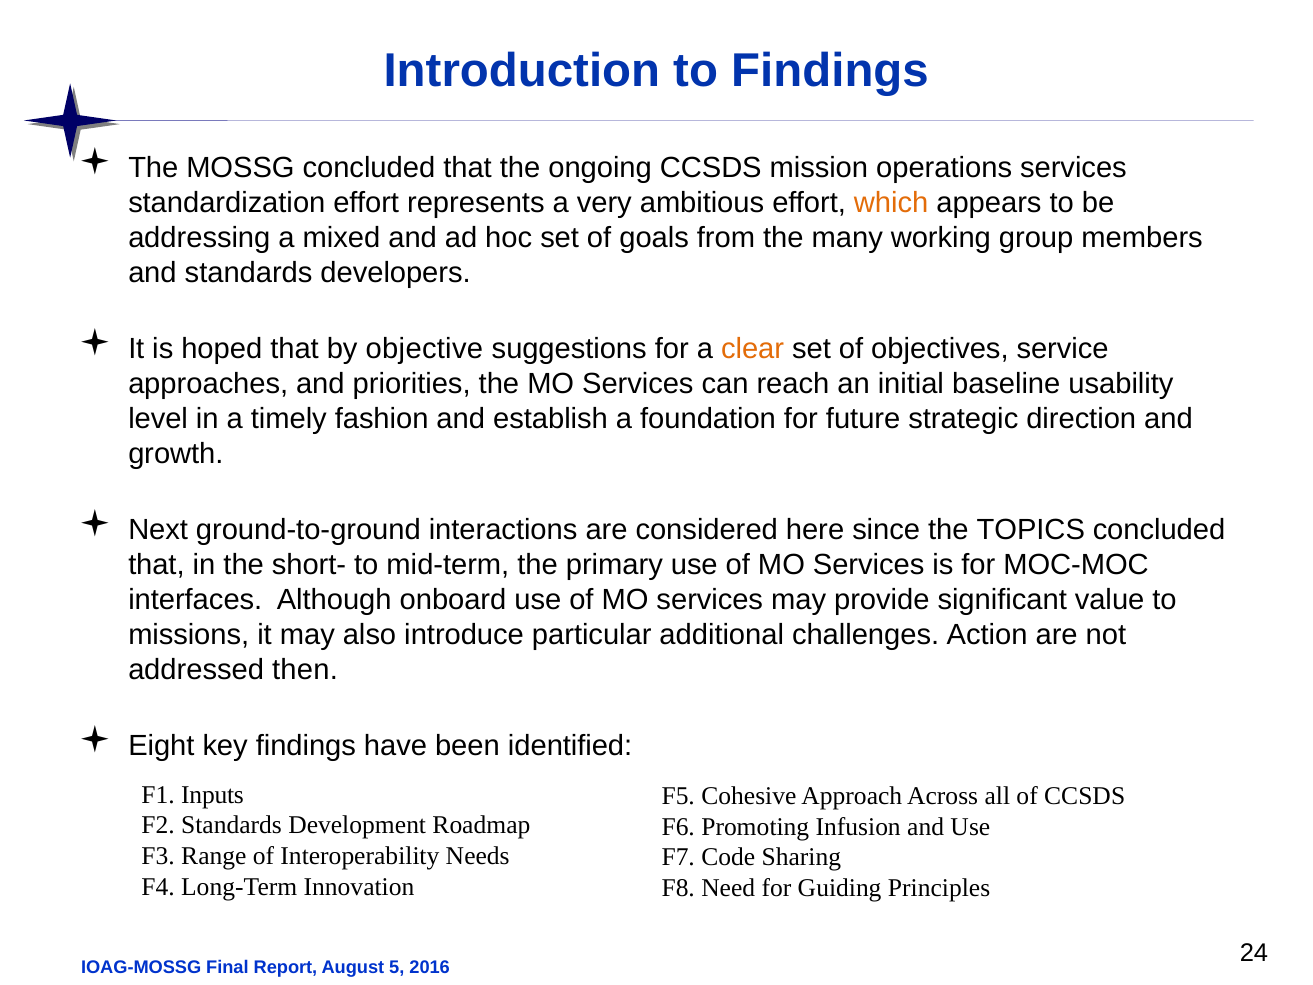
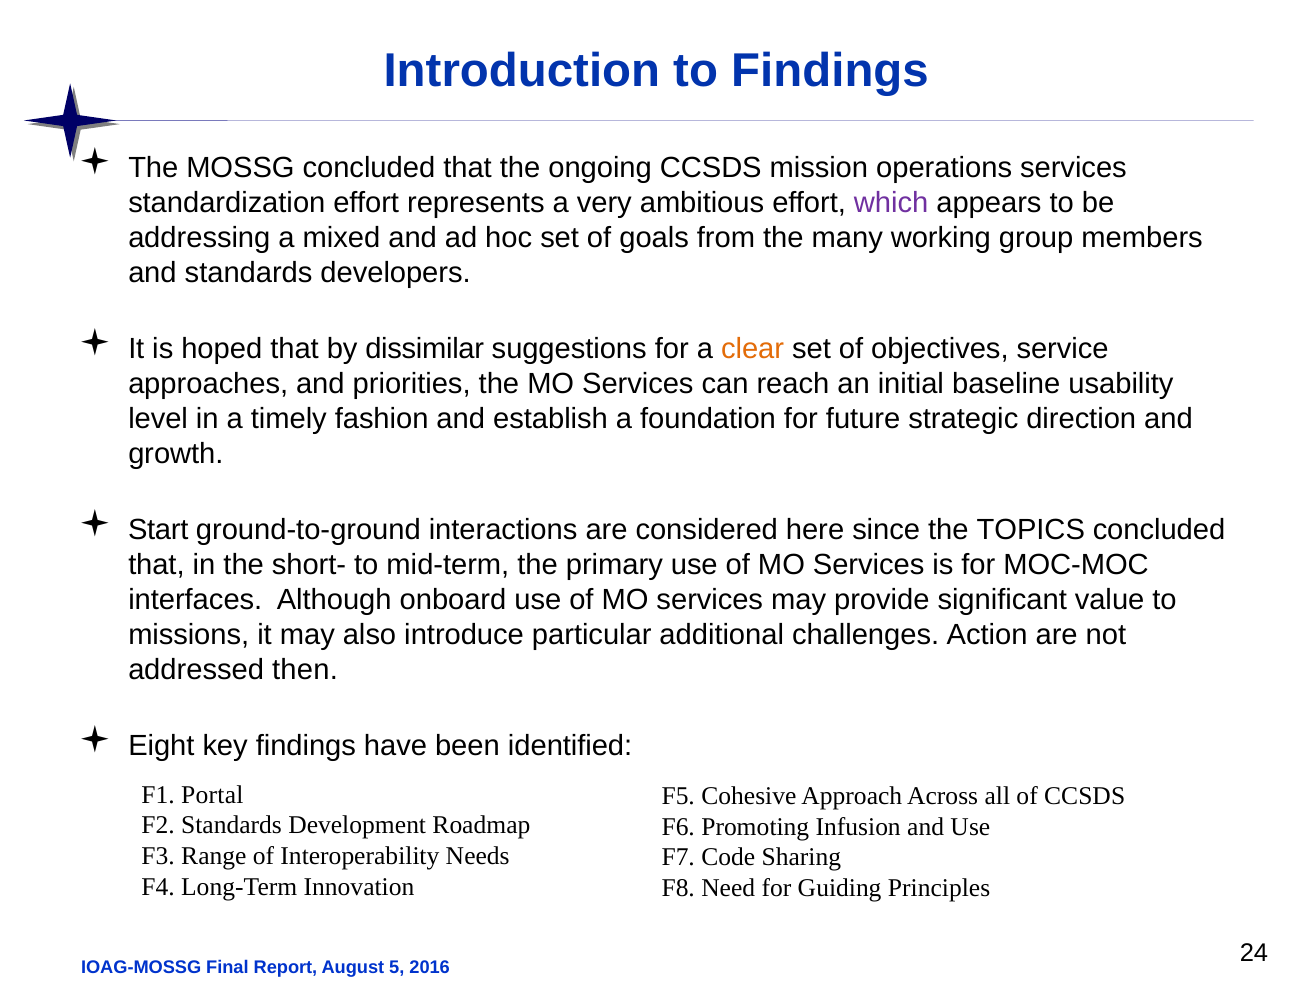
which colour: orange -> purple (891, 203)
objective: objective -> dissimilar (425, 349)
Next: Next -> Start (158, 530)
Inputs: Inputs -> Portal (212, 795)
